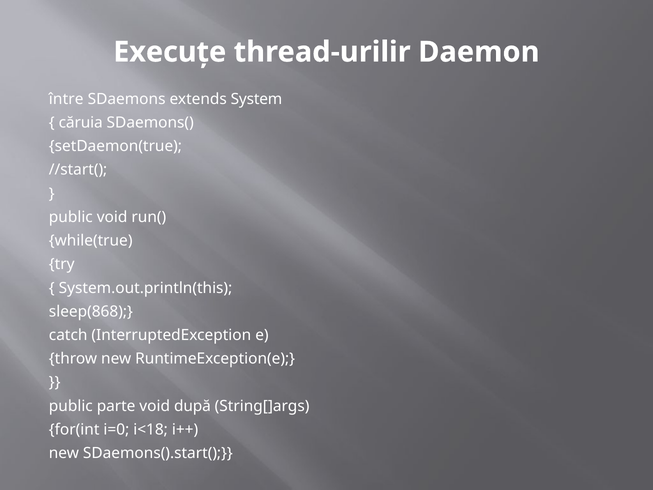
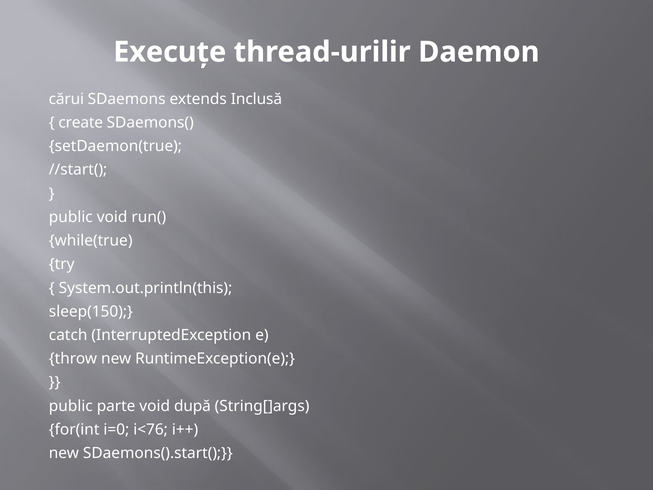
între: între -> cărui (66, 99)
System: System -> Inclusă (256, 99)
căruia: căruia -> create (81, 123)
sleep(868: sleep(868 -> sleep(150 (91, 311)
i<18: i<18 -> i<76 (151, 429)
